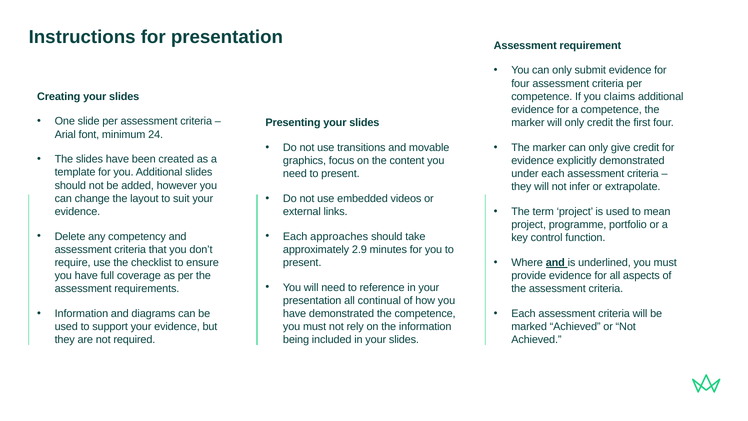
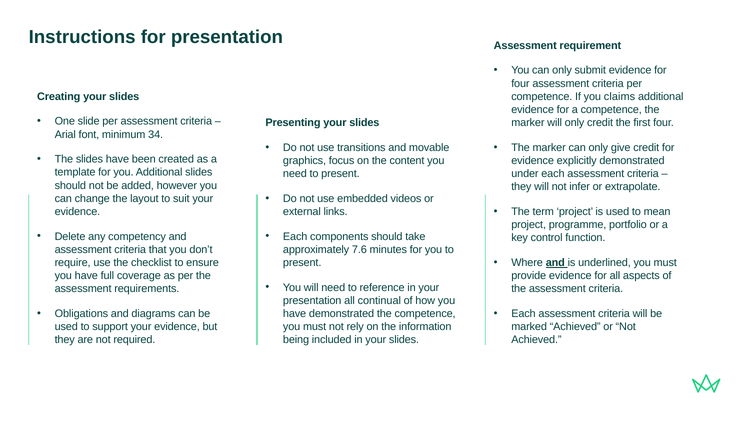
24: 24 -> 34 (156, 134)
approaches: approaches -> components (339, 236)
2.9: 2.9 -> 7.6 (359, 249)
Information: Information -> Obligations (81, 313)
